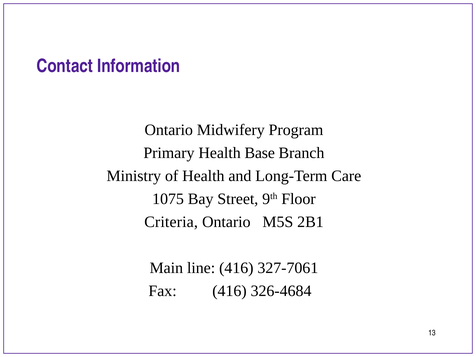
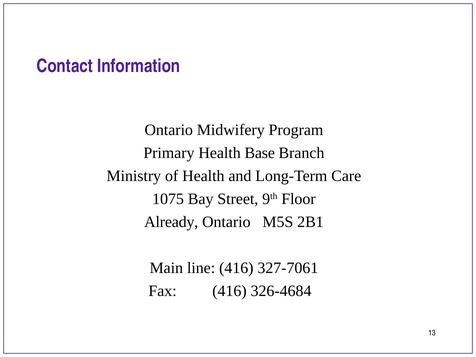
Criteria: Criteria -> Already (171, 222)
